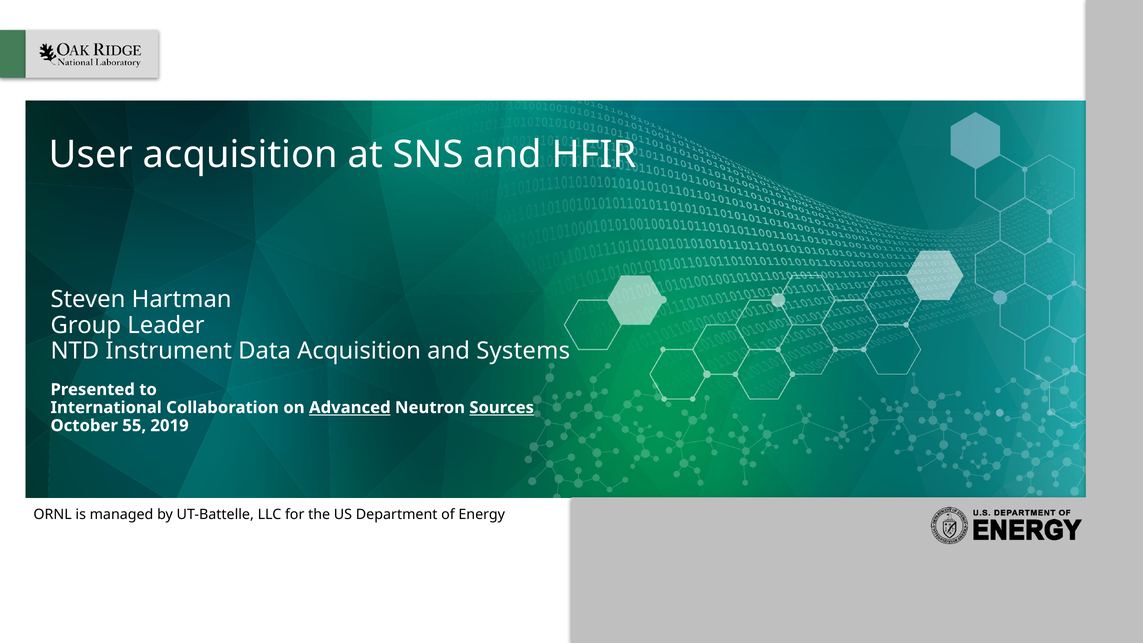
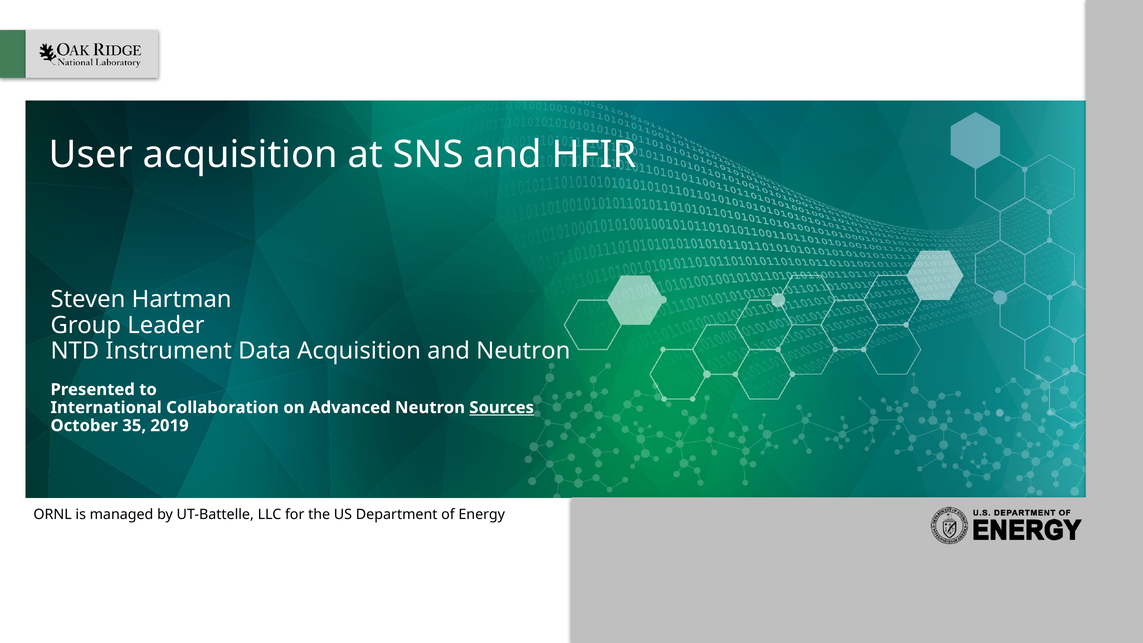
and Systems: Systems -> Neutron (523, 351)
Advanced underline: present -> none (350, 408)
55: 55 -> 35 (134, 426)
